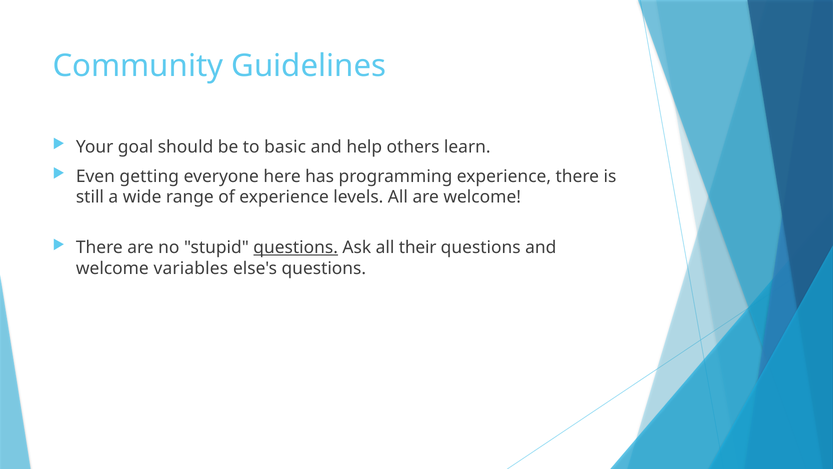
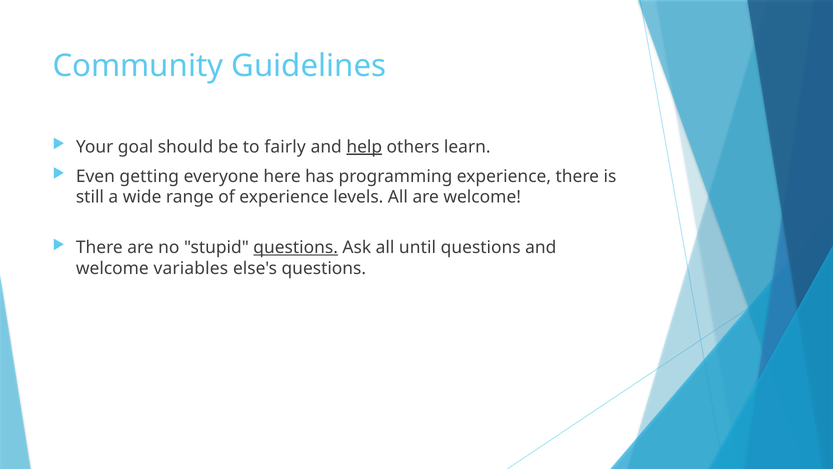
basic: basic -> fairly (285, 147)
help underline: none -> present (364, 147)
their: their -> until (418, 247)
